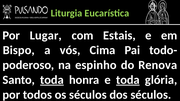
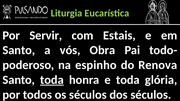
Lugar: Lugar -> Servir (46, 35)
Bispo: Bispo -> Santo (19, 50)
Cima: Cima -> Obra (102, 50)
toda underline: present -> none (128, 80)
